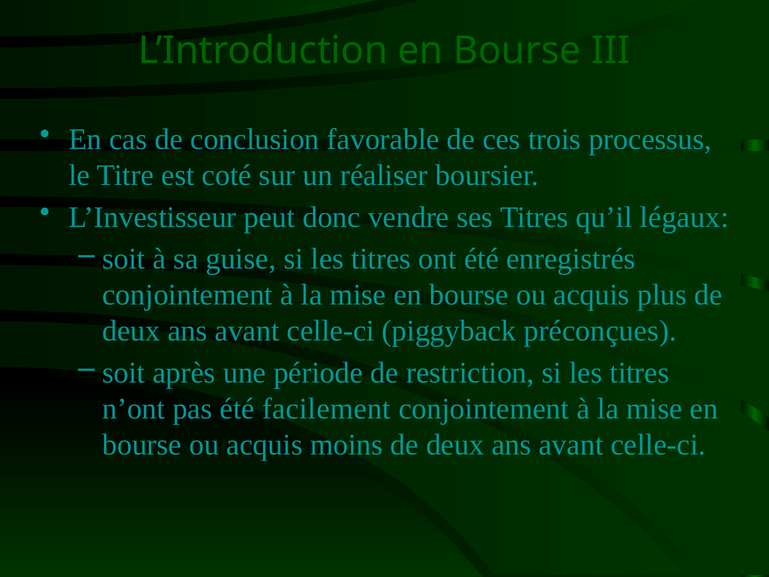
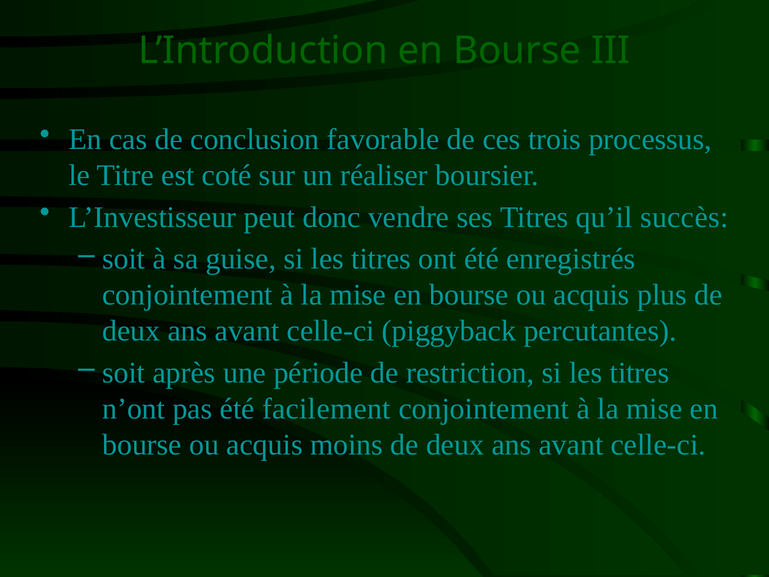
légaux: légaux -> succès (684, 217)
préconçues: préconçues -> percutantes (600, 331)
